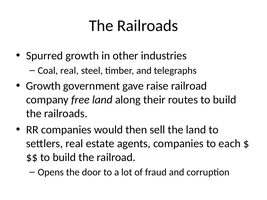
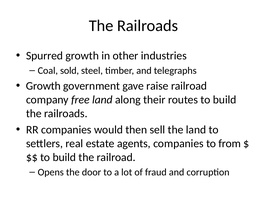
Coal real: real -> sold (70, 71)
each: each -> from (230, 144)
